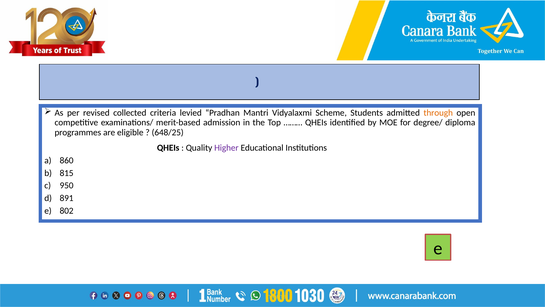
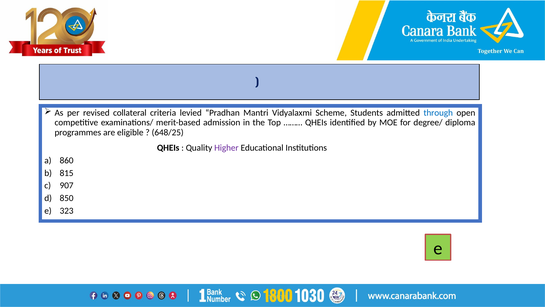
collected: collected -> collateral (130, 113)
through colour: orange -> blue (438, 113)
950: 950 -> 907 (67, 185)
891: 891 -> 850 (67, 198)
802: 802 -> 323 (67, 210)
